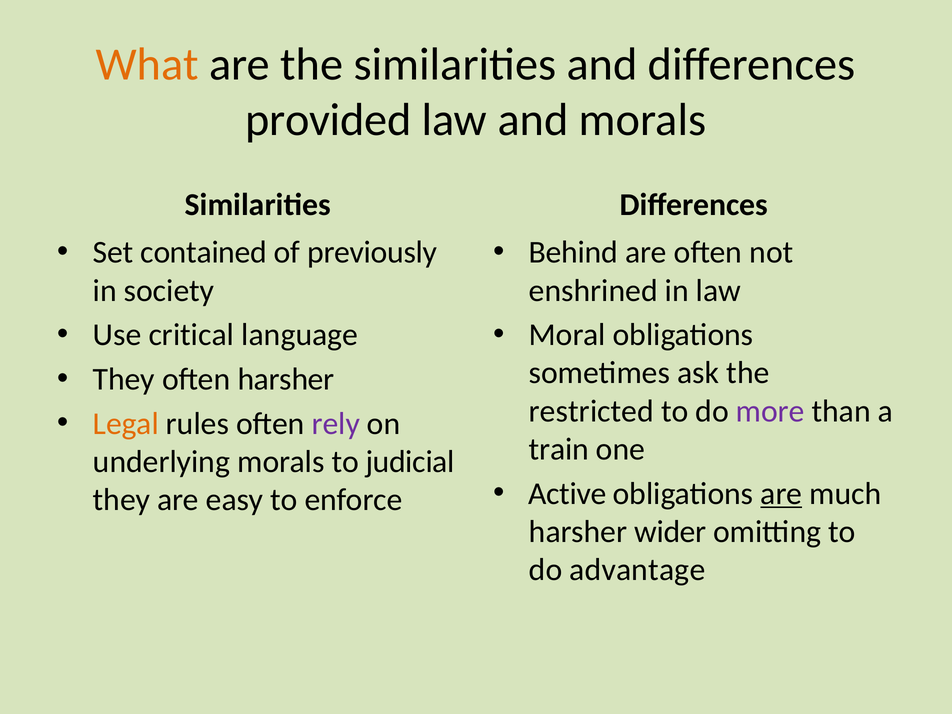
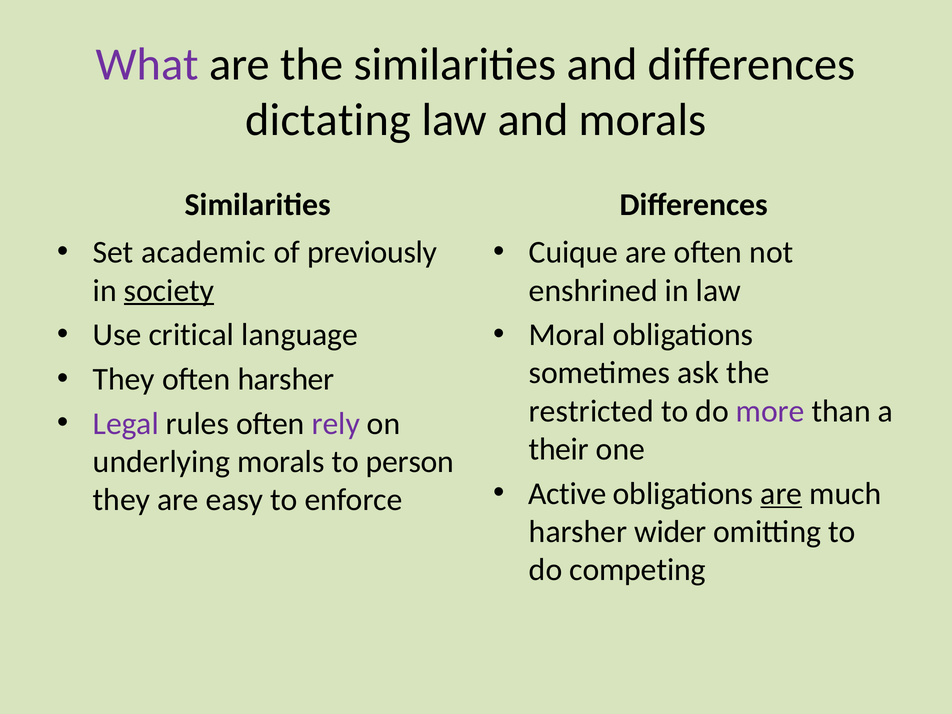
What colour: orange -> purple (147, 64)
provided: provided -> dictating (328, 120)
contained: contained -> academic (203, 252)
Behind: Behind -> Cuique (573, 252)
society underline: none -> present (169, 291)
Legal colour: orange -> purple (126, 424)
train: train -> their (559, 449)
judicial: judicial -> person (410, 462)
advantage: advantage -> competing (637, 570)
